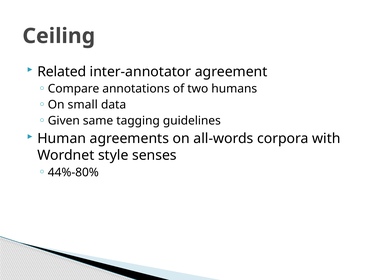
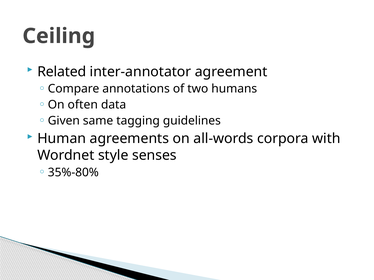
small: small -> often (83, 105)
44%-80%: 44%-80% -> 35%-80% (73, 173)
